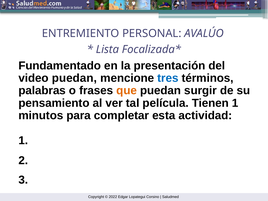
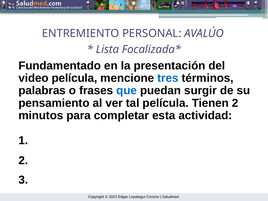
video puedan: puedan -> película (74, 78)
que colour: orange -> blue (127, 91)
Tienen 1: 1 -> 2 (235, 103)
